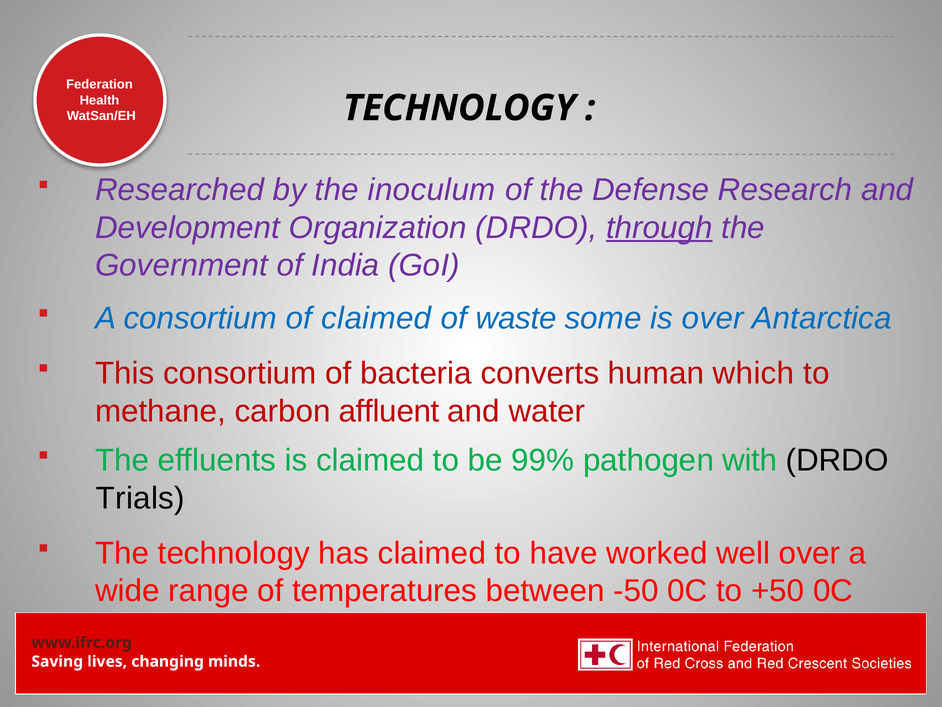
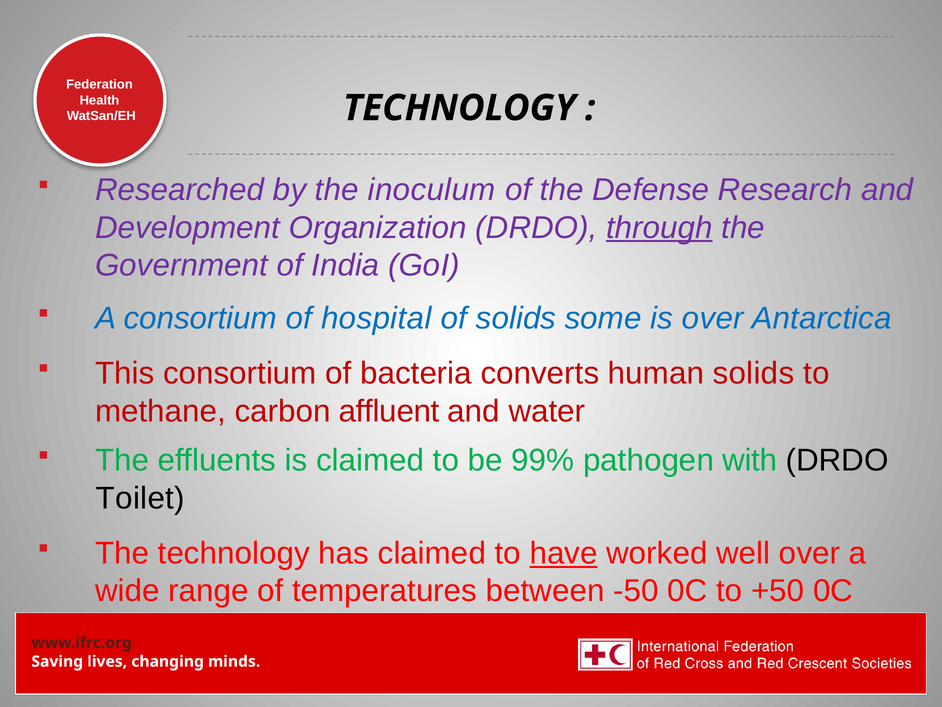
of claimed: claimed -> hospital (376, 318)
of waste: waste -> solids (516, 318)
human which: which -> solids (754, 373)
Trials: Trials -> Toilet (140, 498)
have underline: none -> present (564, 553)
